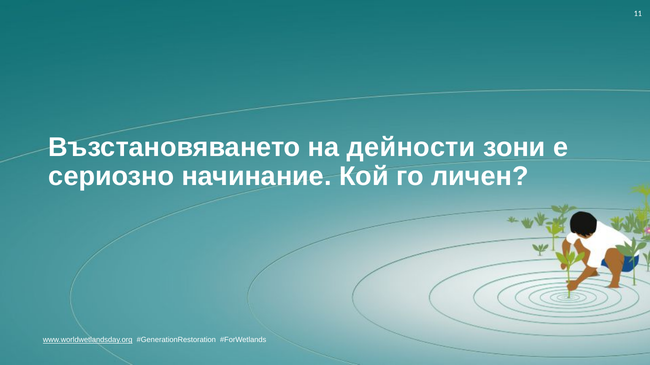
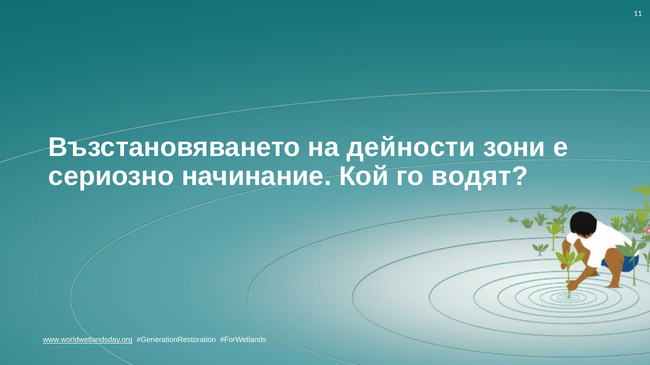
личен: личен -> водят (480, 177)
